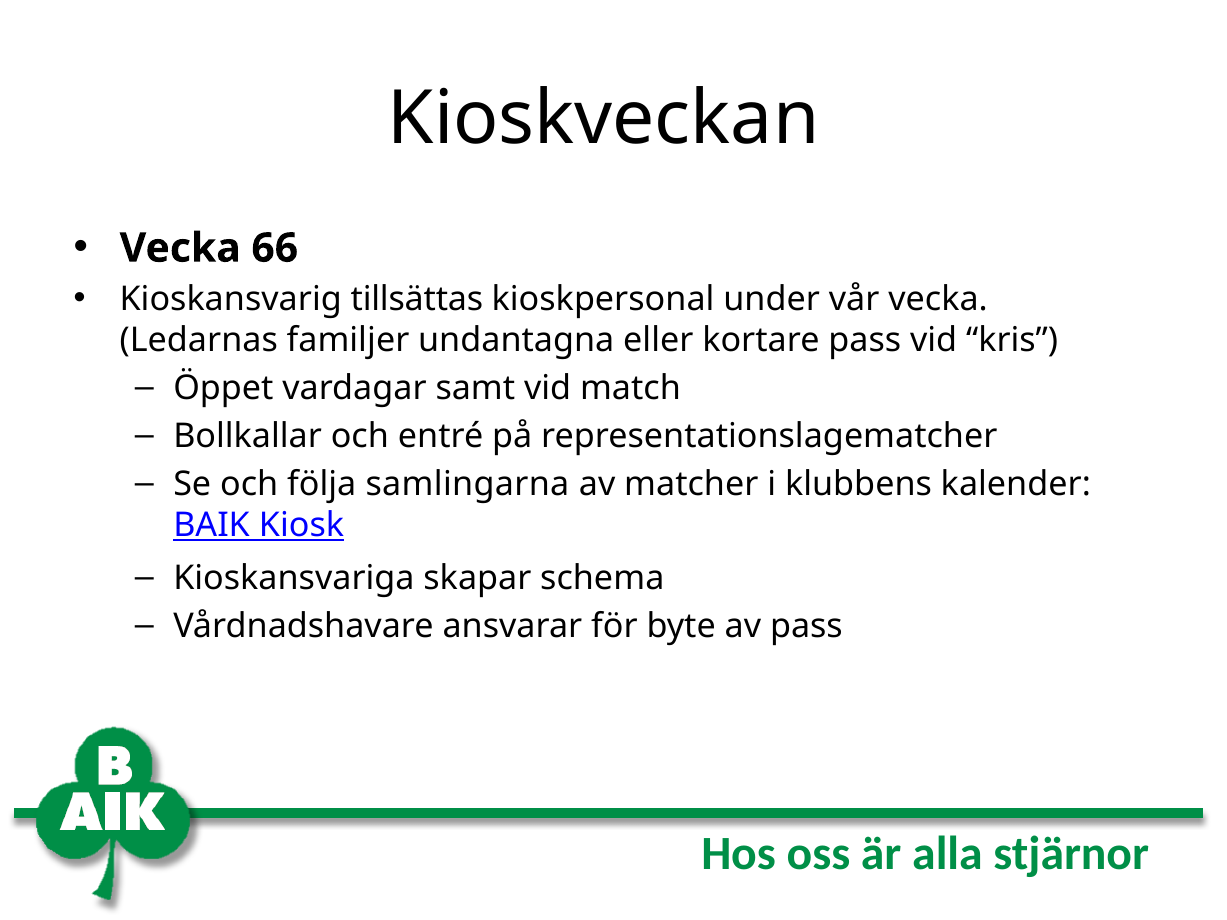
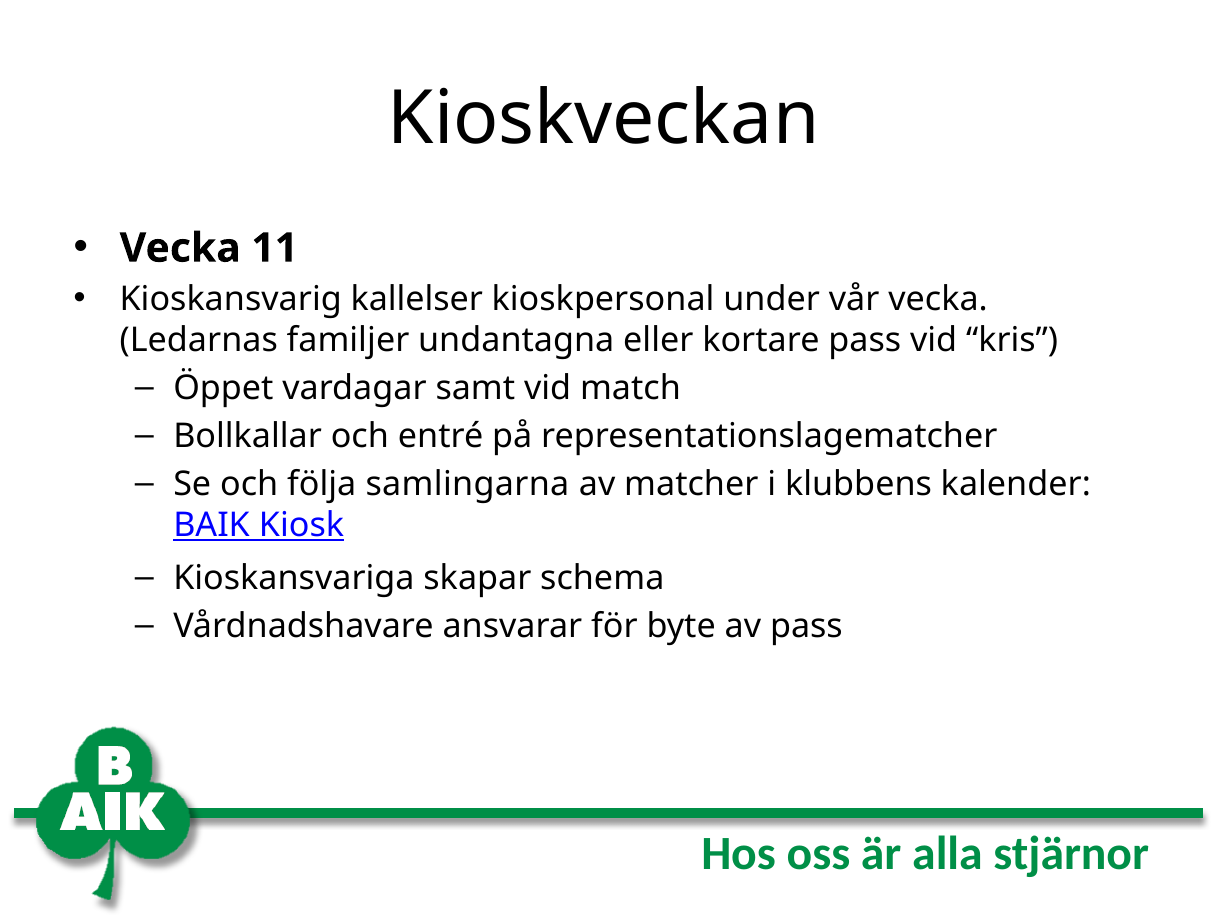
66: 66 -> 11 (275, 248)
tillsättas: tillsättas -> kallelser (417, 300)
